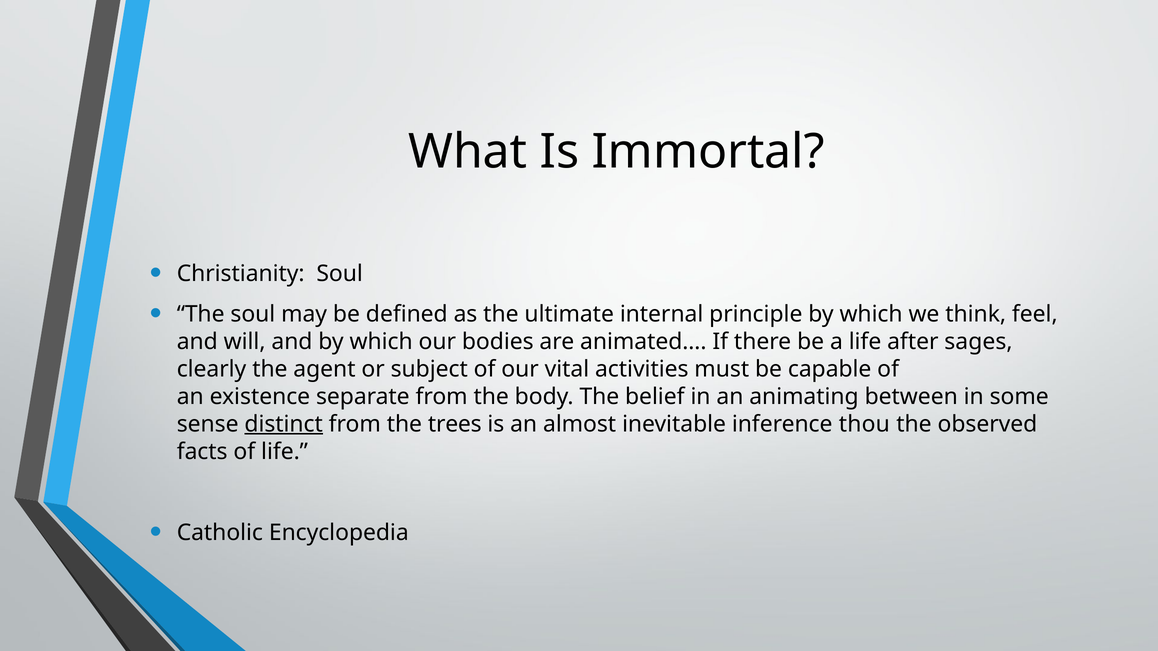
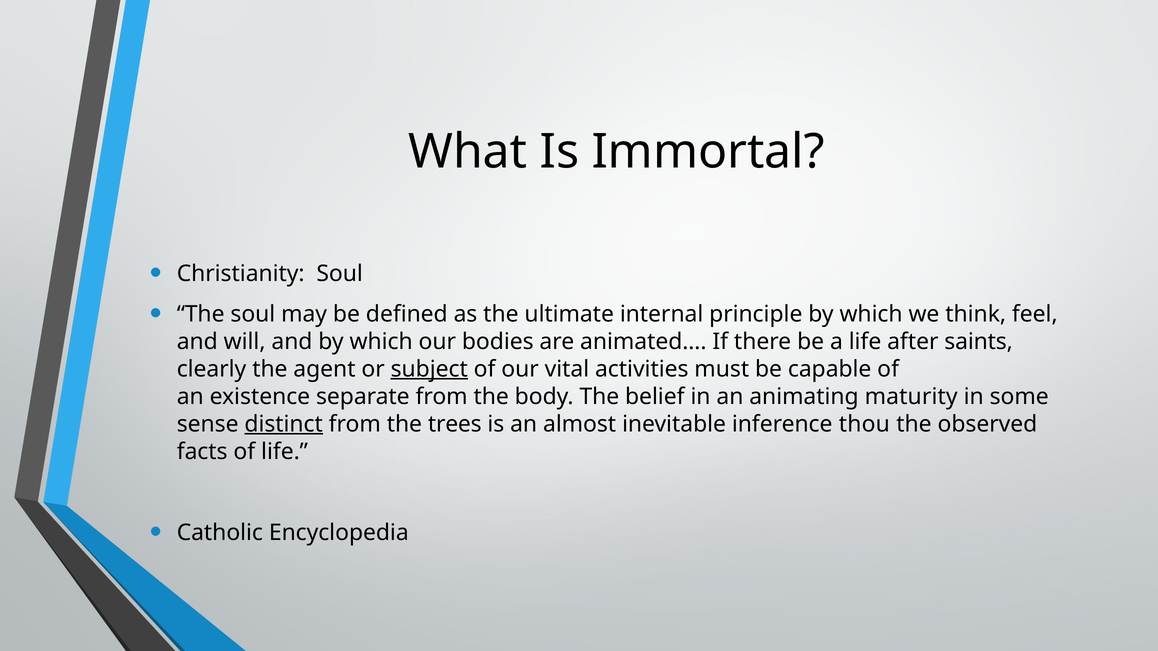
sages: sages -> saints (979, 342)
subject underline: none -> present (429, 369)
between: between -> maturity (911, 397)
